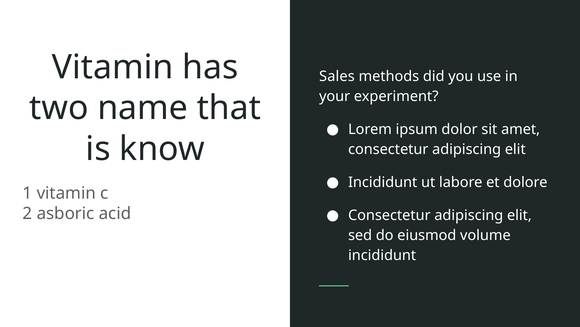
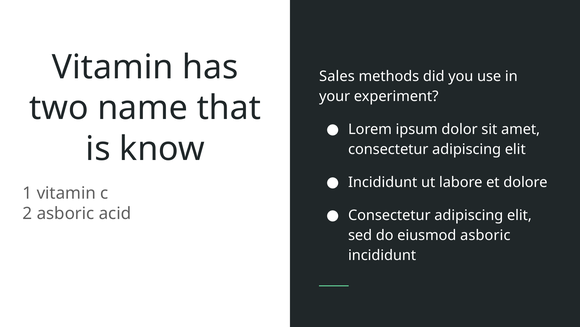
eiusmod volume: volume -> asboric (485, 235)
